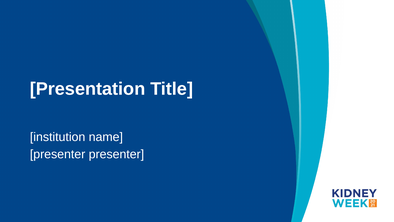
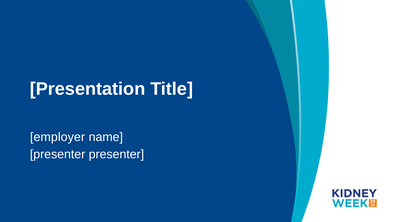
institution: institution -> employer (58, 137)
